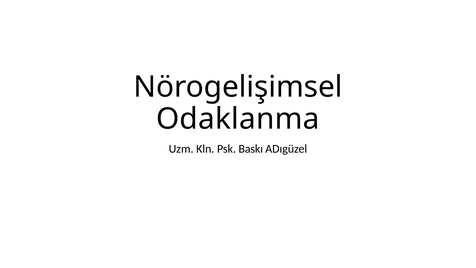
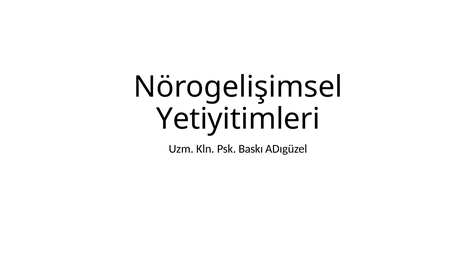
Odaklanma: Odaklanma -> Yetiyitimleri (238, 119)
